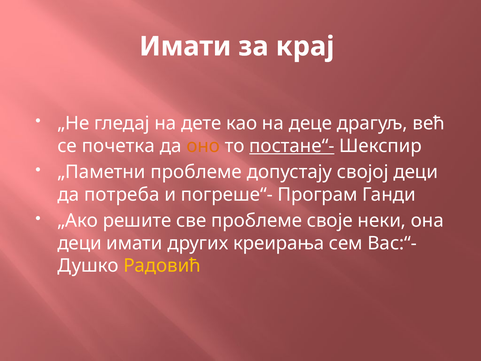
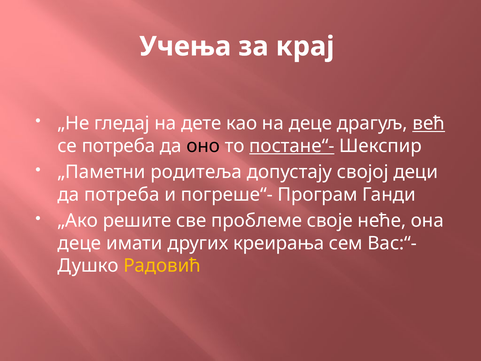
Имати: Имати -> Учења (185, 46)
већ underline: none -> present (429, 123)
се почетка: почетка -> потреба (118, 146)
оно colour: orange -> black (203, 146)
„Паметни проблеме: проблеме -> родитеља (196, 172)
неки: неки -> неће (382, 221)
деци: деци -> деце (79, 243)
